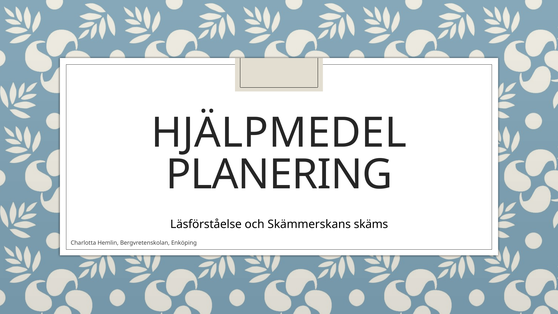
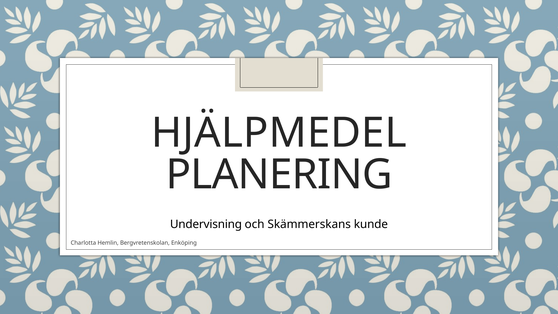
Läsförståelse: Läsförståelse -> Undervisning (206, 224)
skäms: skäms -> kunde (371, 224)
